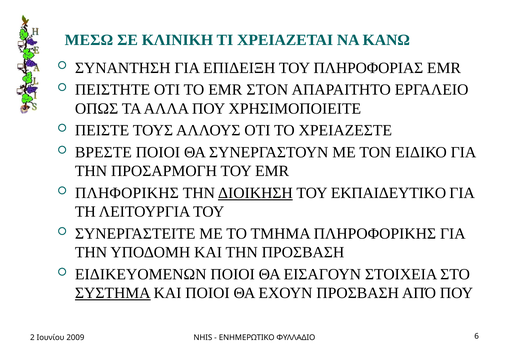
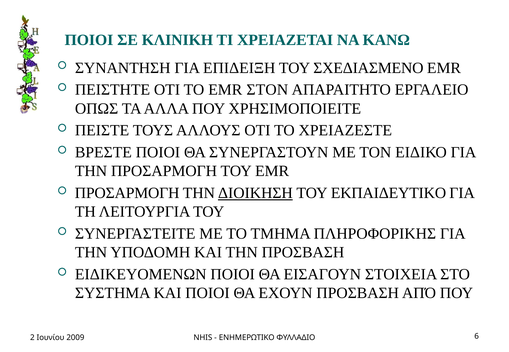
ΜΕΣΩ: ΜΕΣΩ -> ΠΟΙΟΙ (89, 40)
ΠΛΗΡΟΦΟΡΙΑΣ: ΠΛΗΡΟΦΟΡΙΑΣ -> ΣΧΕΔΙΑΣΜΕΝΟ (368, 68)
ΠΛΗΦΟΡΙΚΗΣ: ΠΛΗΦΟΡΙΚΗΣ -> ΠΡΟΣΑΡΜΟΓΗ (127, 193)
ΣΥΣΤΗΜΑ underline: present -> none (113, 293)
